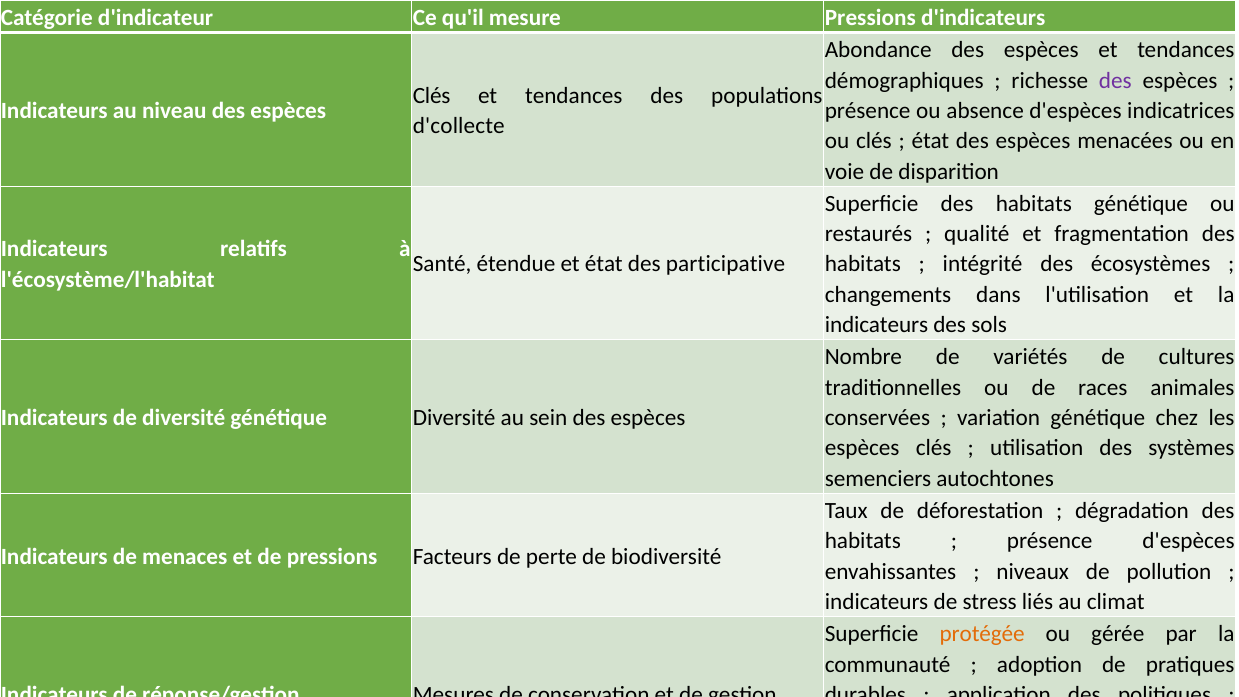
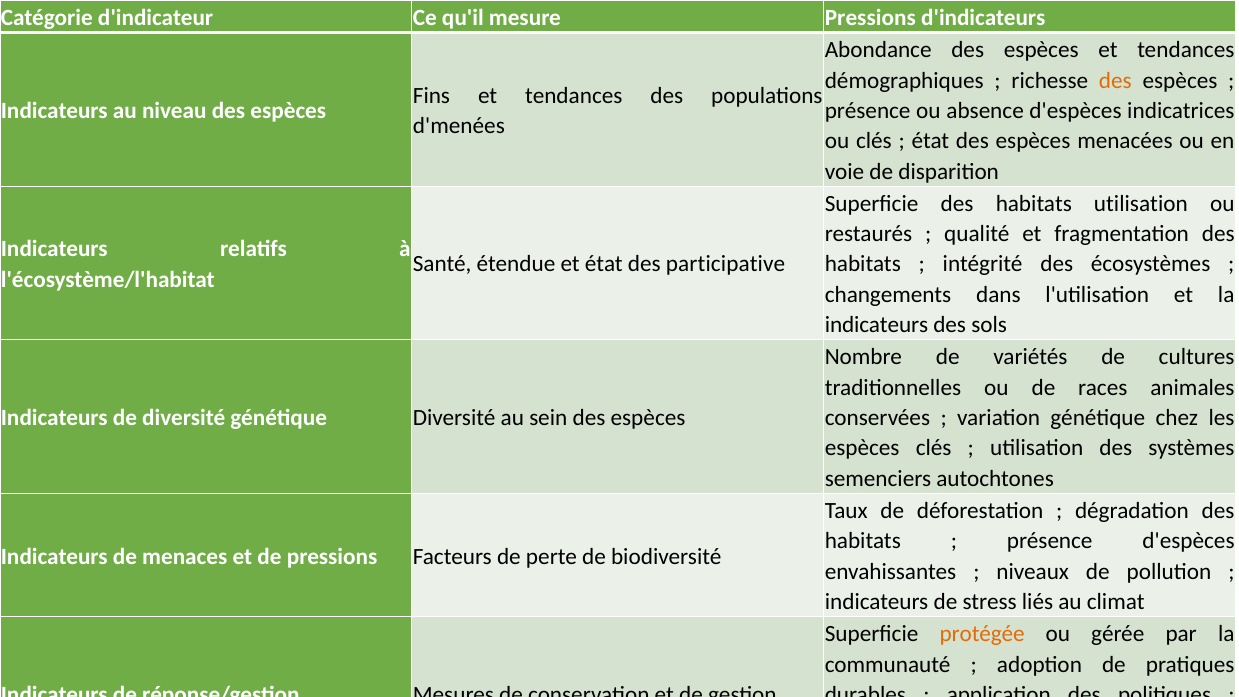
des colour: purple -> orange (1115, 80)
Clés: Clés -> Fins (431, 96)
d'collecte: d'collecte -> d'menées (459, 126)
habitats génétique: génétique -> utilisation (1141, 204)
